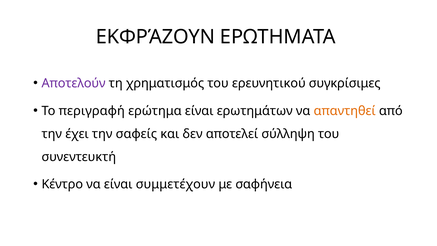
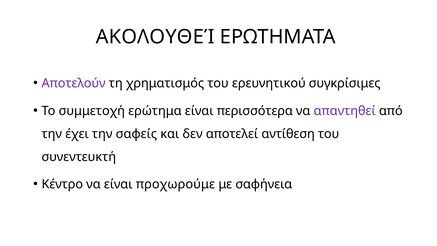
ΕΚΦΡΆΖΟΥΝ: ΕΚΦΡΆΖΟΥΝ -> ΑΚΟΛΟΥΘΕΊ (155, 37)
περιγραφή: περιγραφή -> συμμετοχή (92, 111)
ερωτημάτων: ερωτημάτων -> περισσότερα (255, 111)
απαντηθεί colour: orange -> purple (345, 111)
σύλληψη: σύλληψη -> αντίθεση (288, 134)
συμμετέχουν: συμμετέχουν -> προχωρούμε (175, 184)
